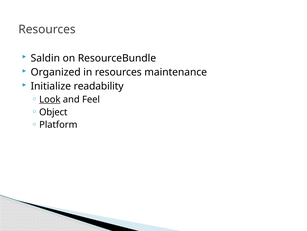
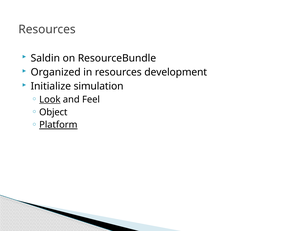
maintenance: maintenance -> development (176, 72)
readability: readability -> simulation (99, 86)
Platform underline: none -> present (58, 124)
